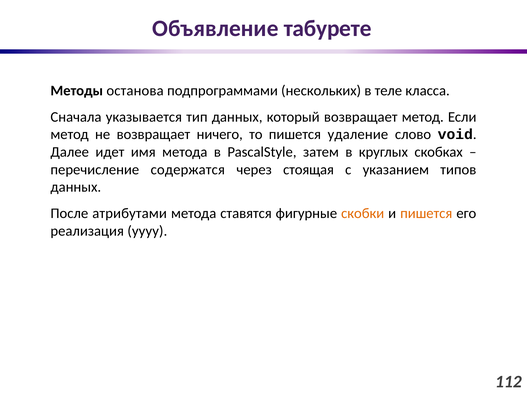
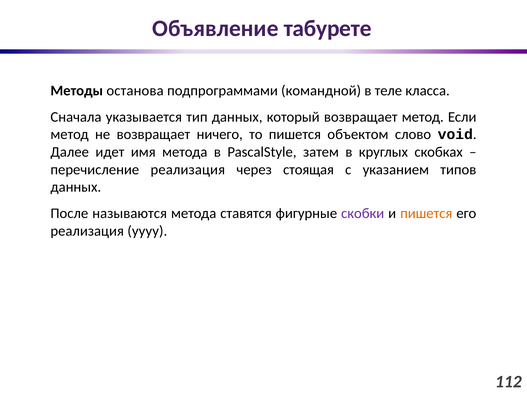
нескольких: нескольких -> командной (321, 91)
удаление: удаление -> объектом (358, 135)
перечисление содержатся: содержатся -> реализация (188, 170)
атрибутами: атрибутами -> называются (130, 214)
скобки colour: orange -> purple (363, 214)
